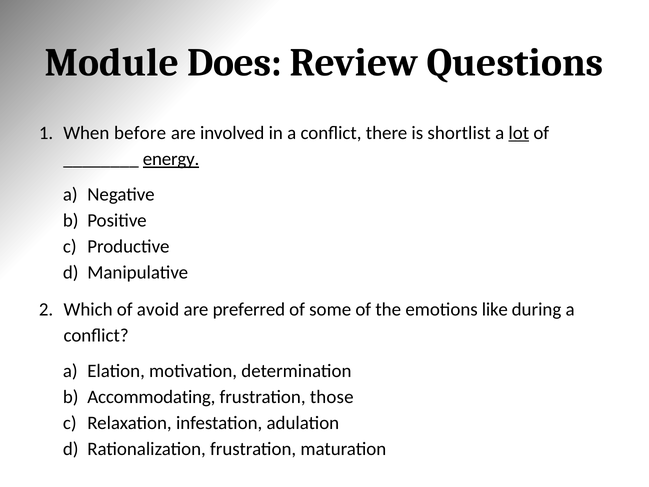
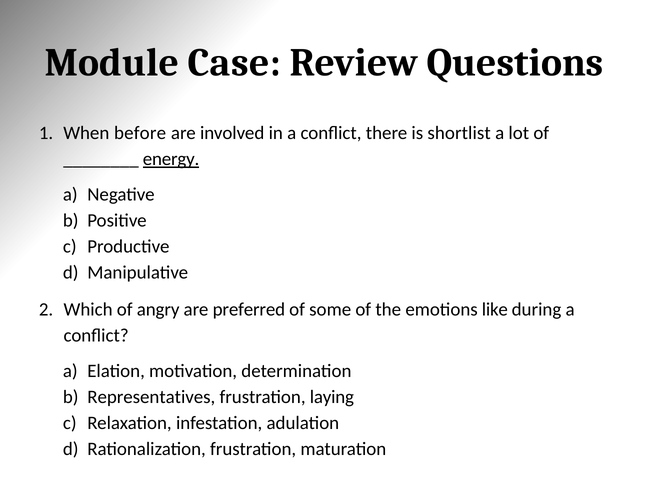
Does: Does -> Case (234, 63)
lot underline: present -> none (519, 133)
avoid: avoid -> angry (158, 309)
Accommodating: Accommodating -> Representatives (151, 397)
those: those -> laying (332, 397)
